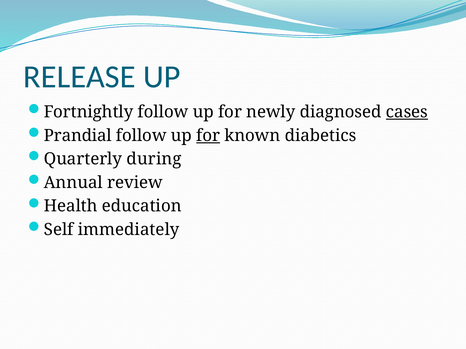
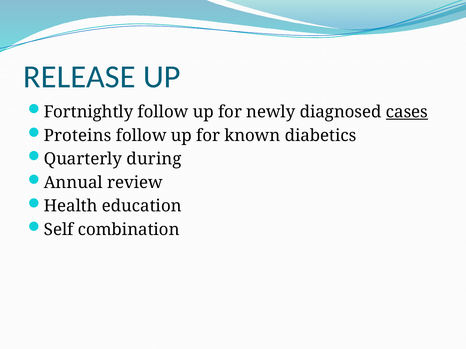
Prandial: Prandial -> Proteins (78, 136)
for underline: present -> none (208, 136)
immediately: immediately -> combination (129, 230)
